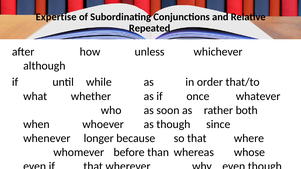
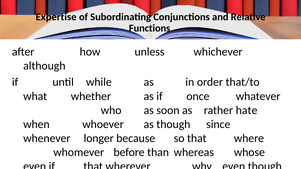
Repeated: Repeated -> Functions (150, 28)
both: both -> hate (247, 110)
